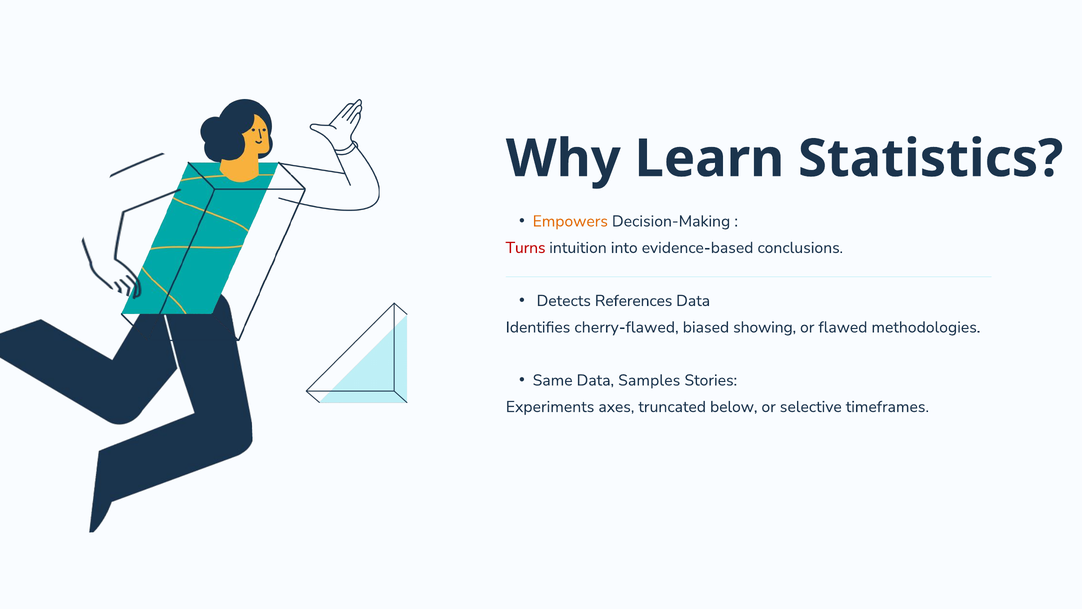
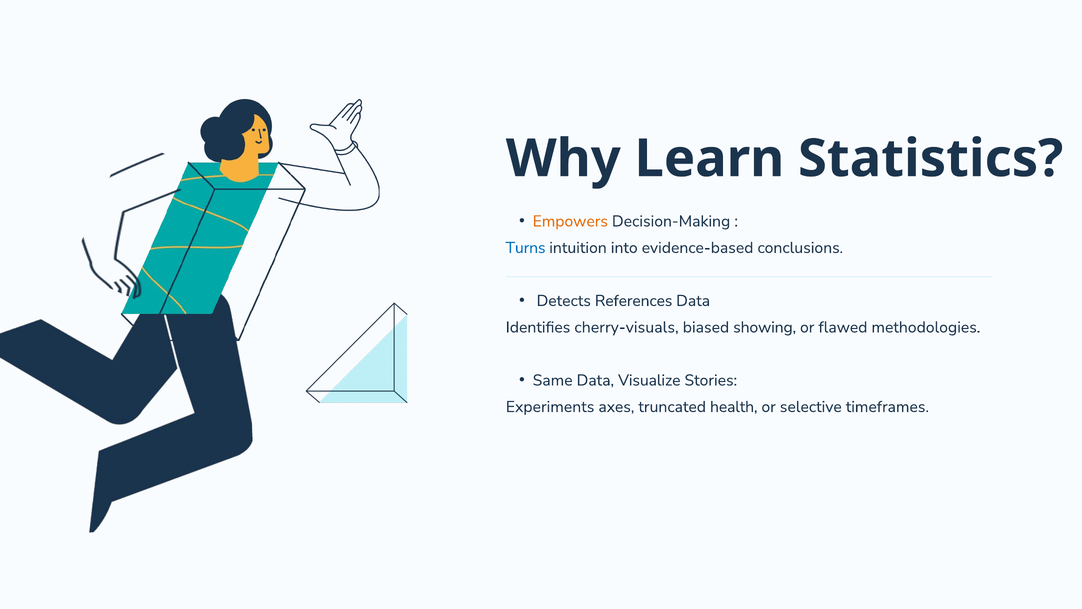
Turns colour: red -> blue (526, 248)
cherry-flawed: cherry-flawed -> cherry-visuals (627, 327)
Samples: Samples -> Visualize (649, 380)
below: below -> health (734, 407)
